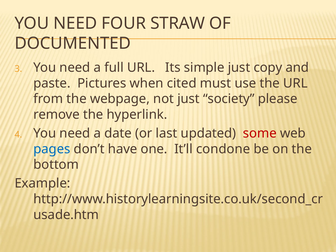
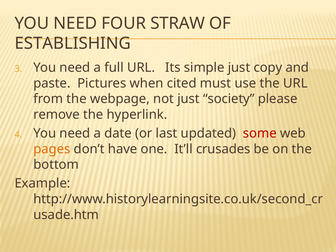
DOCUMENTED: DOCUMENTED -> ESTABLISHING (73, 43)
pages colour: blue -> orange (52, 149)
condone: condone -> crusades (223, 149)
